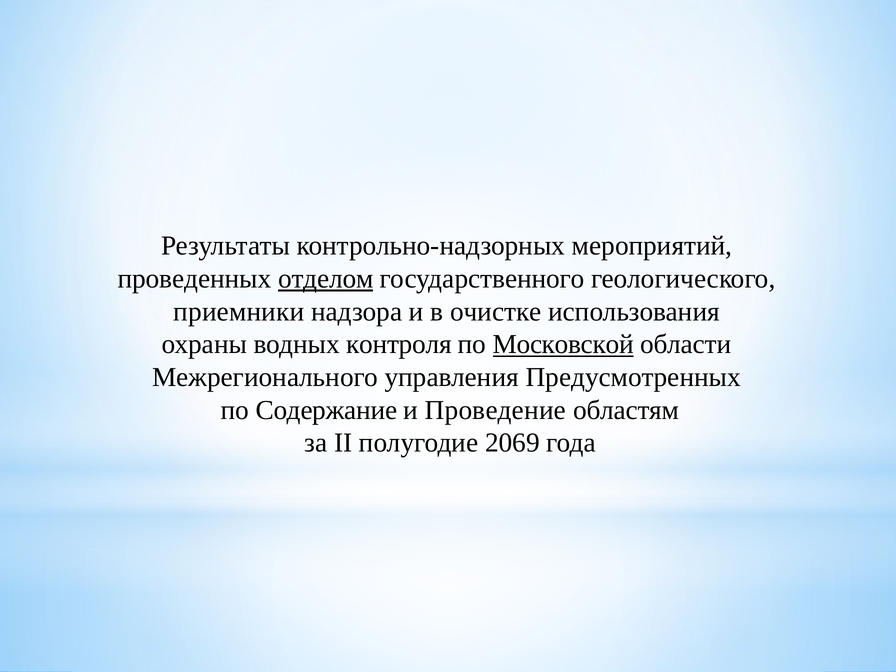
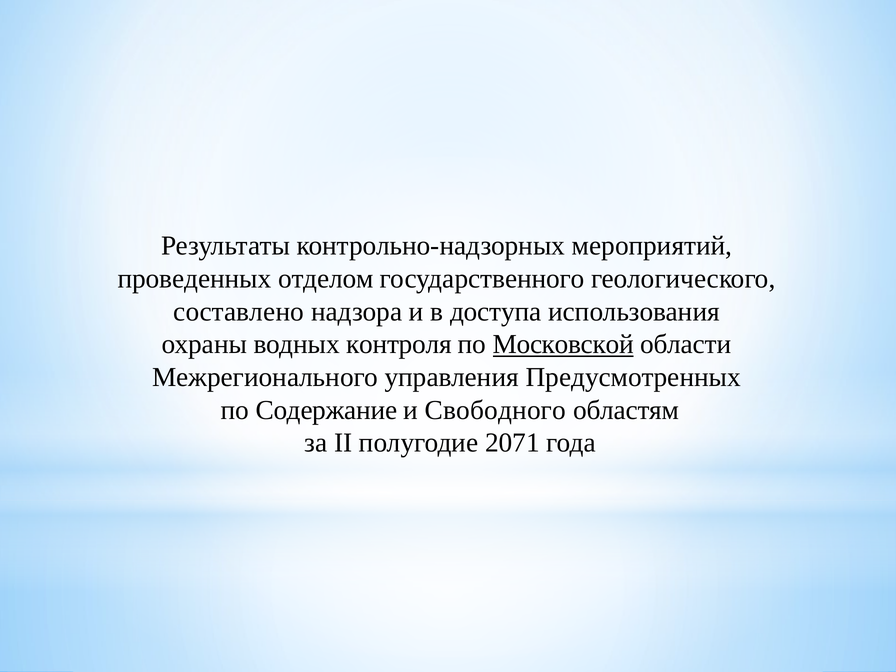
отделом underline: present -> none (326, 279)
приемники: приемники -> составлено (239, 312)
очистке: очистке -> доступа (496, 312)
Проведение: Проведение -> Свободного (495, 410)
2069: 2069 -> 2071 (512, 443)
